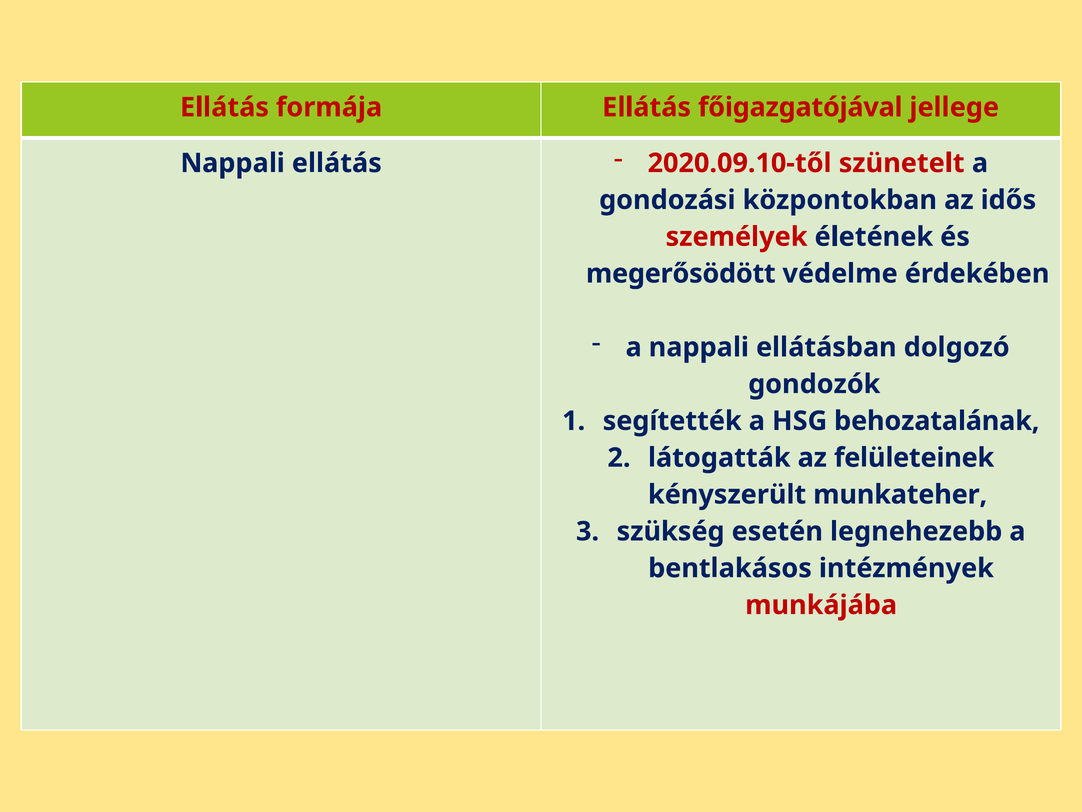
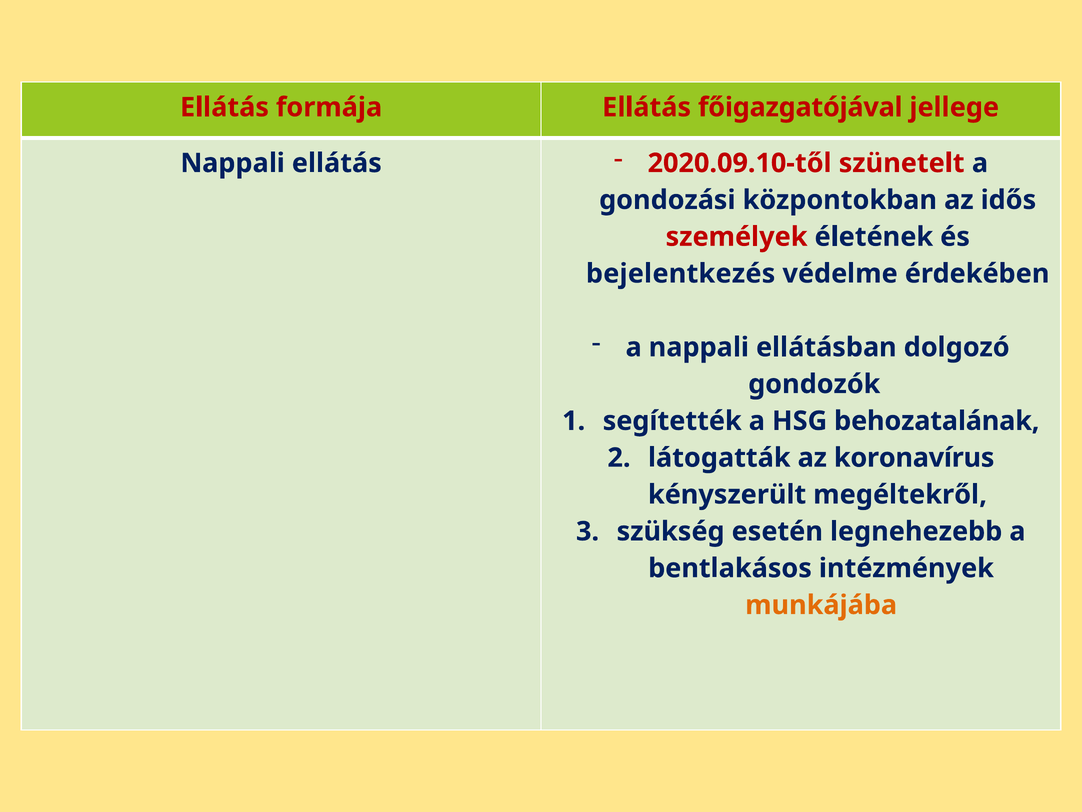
megerősödött: megerősödött -> bejelentkezés (681, 274)
felületeinek: felületeinek -> koronavírus (914, 458)
munkateher: munkateher -> megéltekről (900, 494)
munkájába colour: red -> orange (821, 605)
